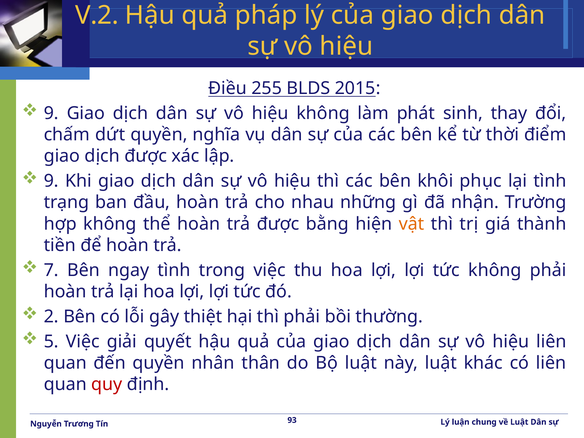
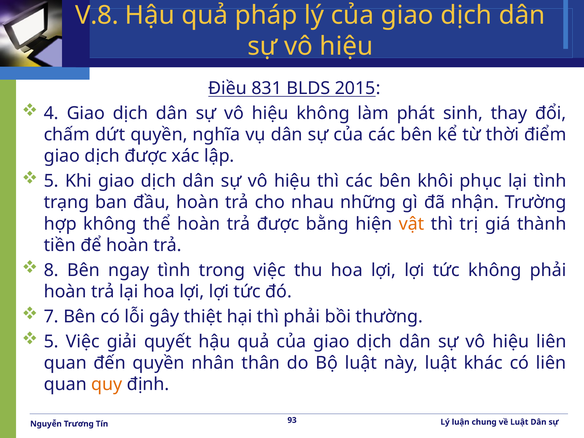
V.2: V.2 -> V.8 (97, 15)
255: 255 -> 831 (267, 88)
9: 9 -> 4 (51, 113)
9: 9 -> 5 (51, 181)
7: 7 -> 8 (51, 270)
2: 2 -> 7 (51, 317)
quy colour: red -> orange (107, 384)
